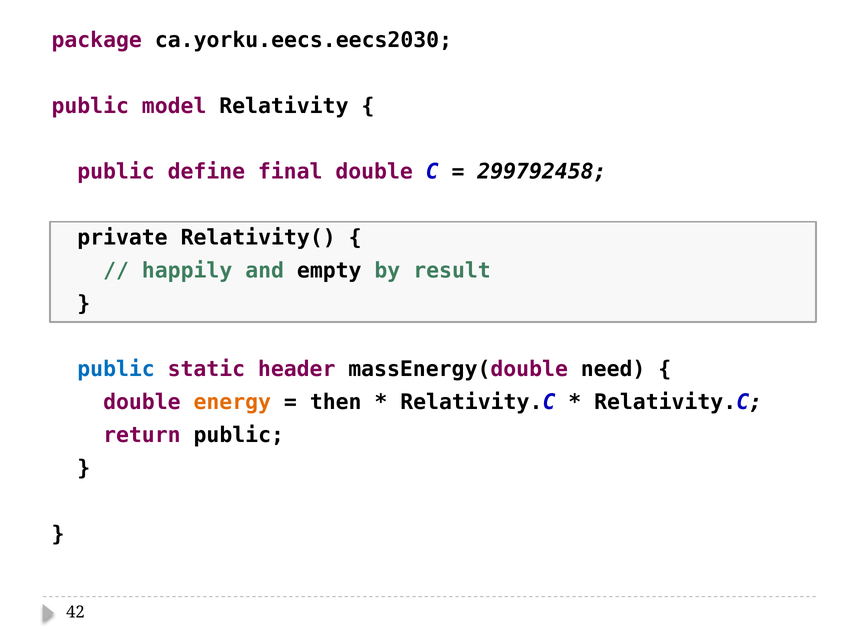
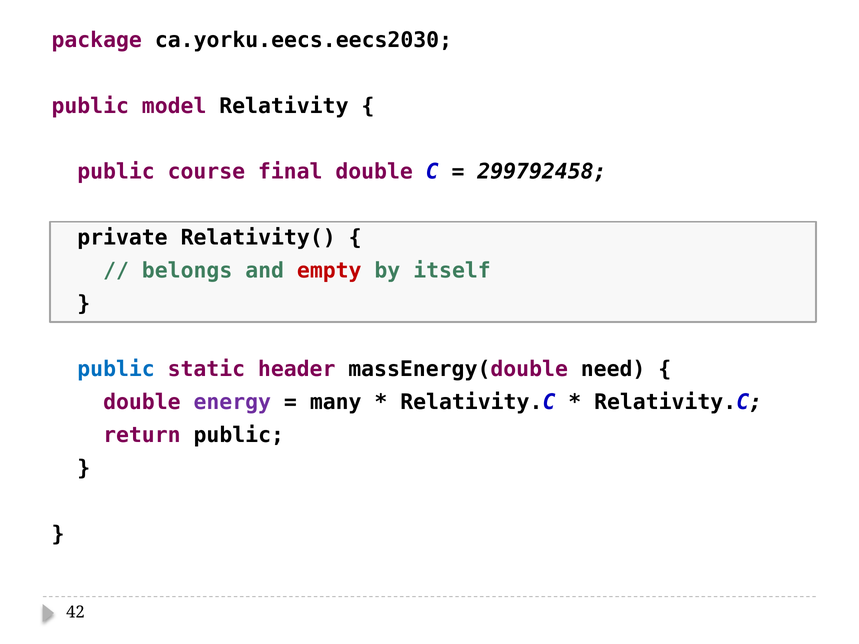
define: define -> course (206, 172)
happily: happily -> belongs (187, 271)
empty colour: black -> red (329, 271)
result: result -> itself (452, 271)
energy colour: orange -> purple (232, 402)
then: then -> many (336, 402)
